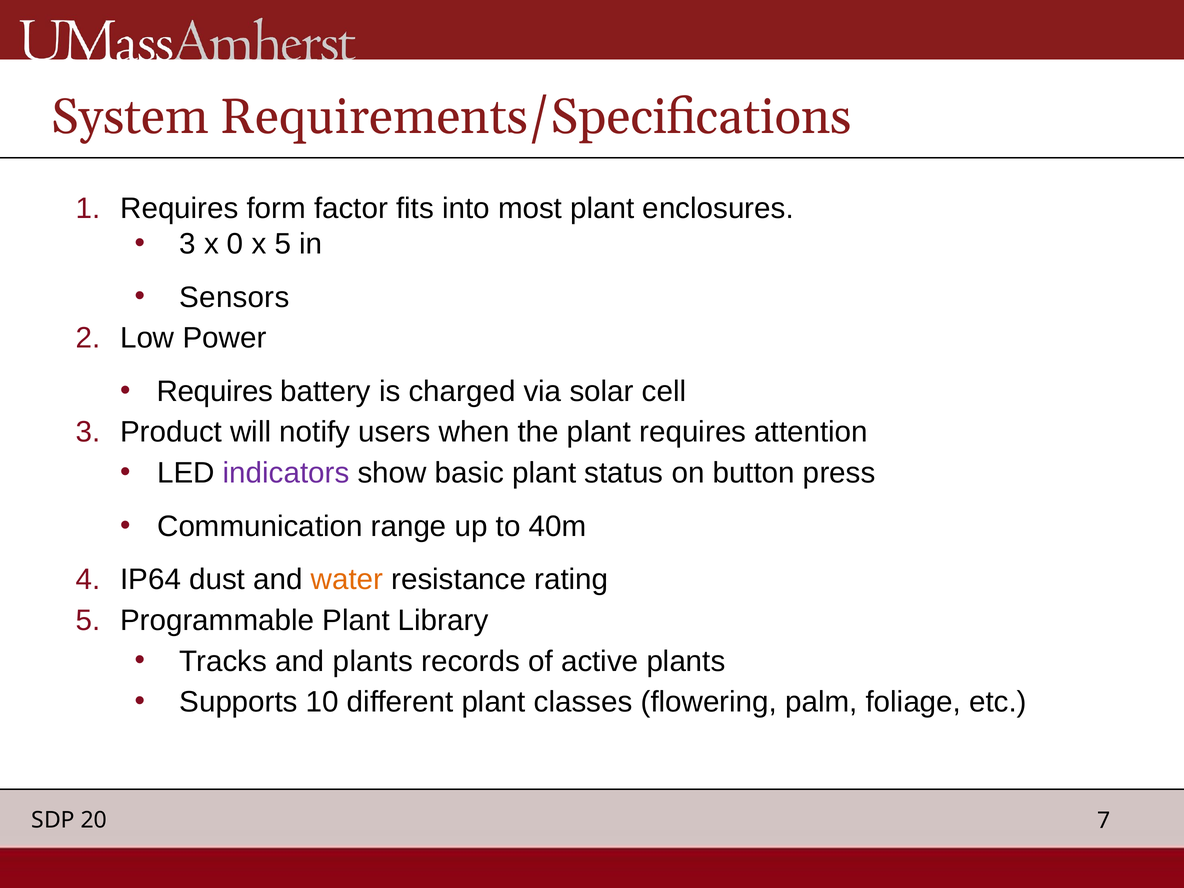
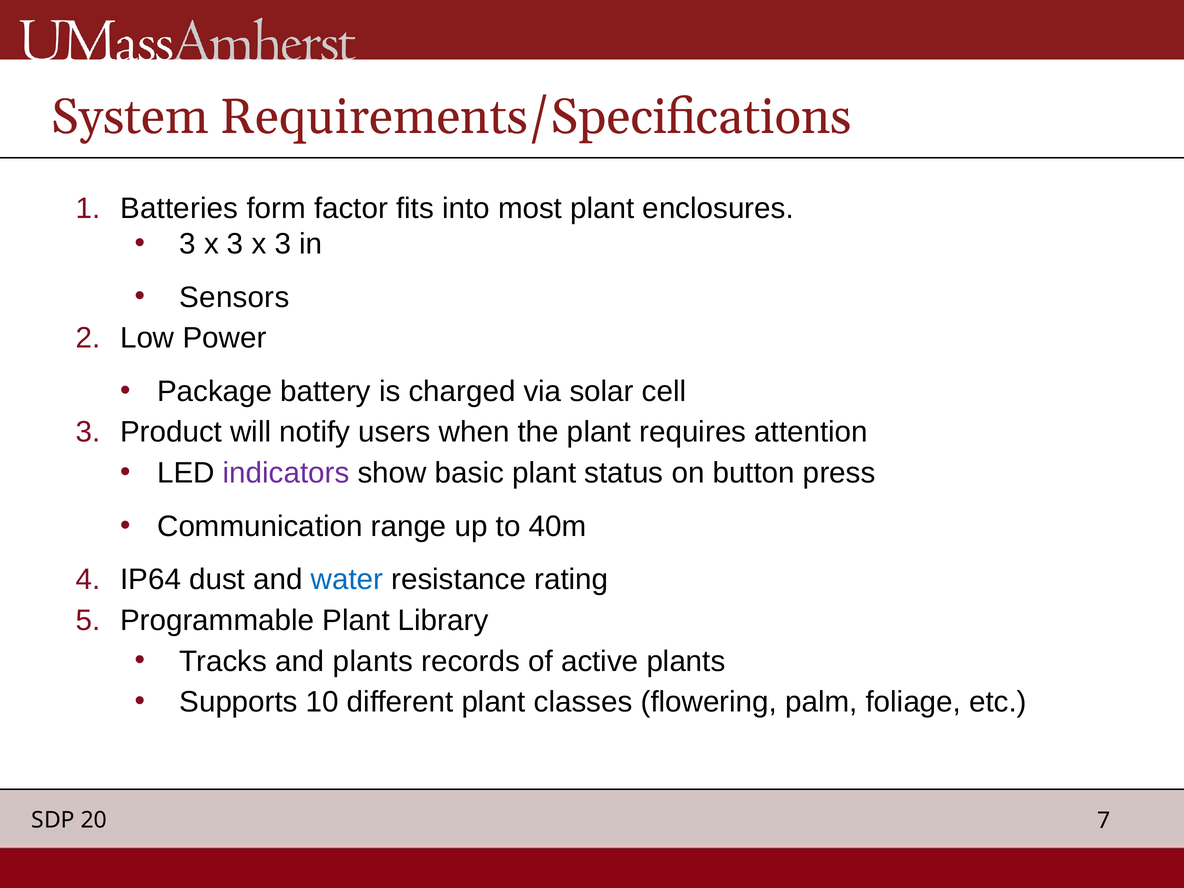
Requires: Requires -> Batteries (179, 208)
0: 0 -> 3 (235, 244)
5: 5 -> 3 (283, 244)
Requires: Requires -> Package (215, 391)
water colour: orange -> blue (347, 580)
